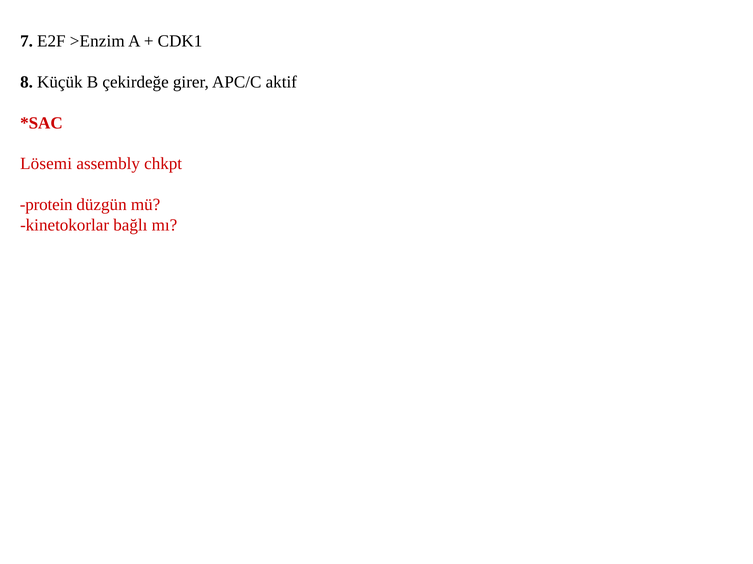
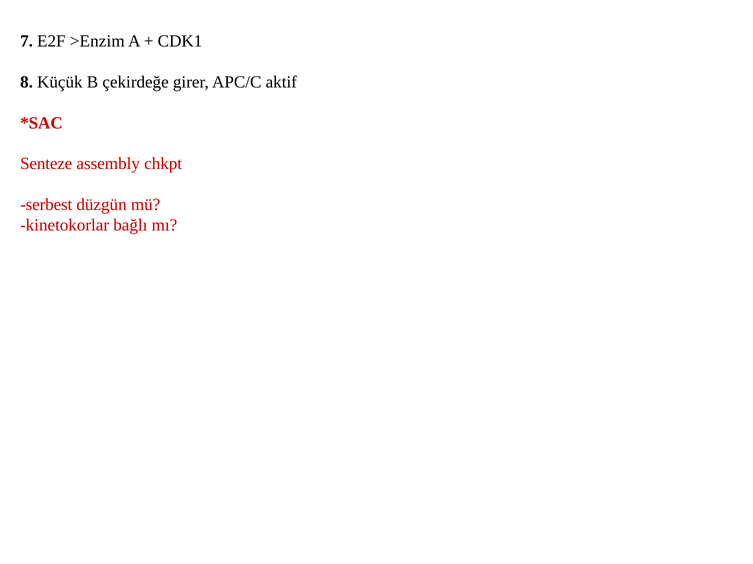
Lösemi: Lösemi -> Senteze (46, 164)
protein: protein -> serbest (46, 205)
